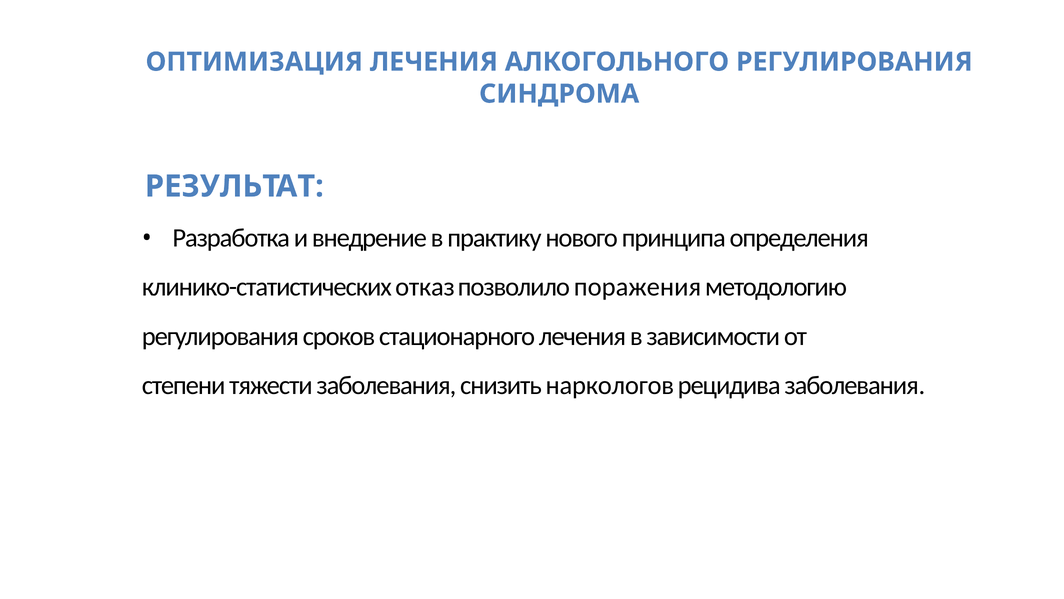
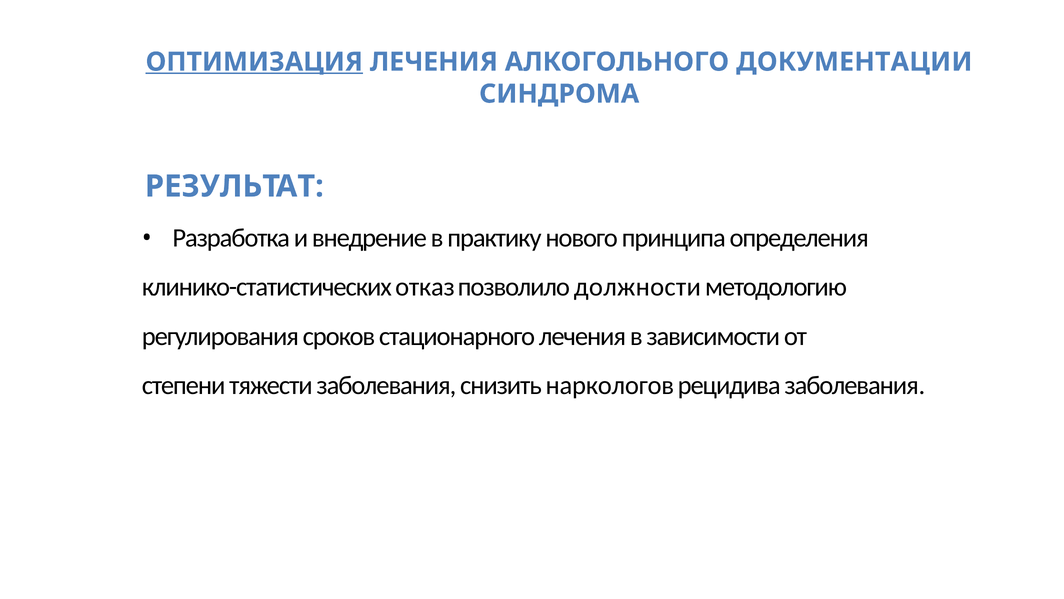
ОПТИМИЗАЦИЯ underline: none -> present (254, 62)
АЛКОГОЛЬНОГО РЕГУЛИРОВАНИЯ: РЕГУЛИРОВАНИЯ -> ДОКУМЕНТАЦИИ (854, 62)
поражения: поражения -> должности (637, 287)
